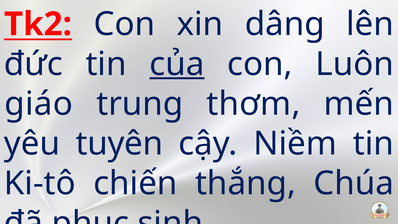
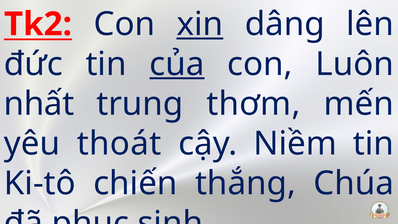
xin underline: none -> present (200, 24)
giáo: giáo -> nhất (39, 104)
tuyên: tuyên -> thoát (119, 144)
